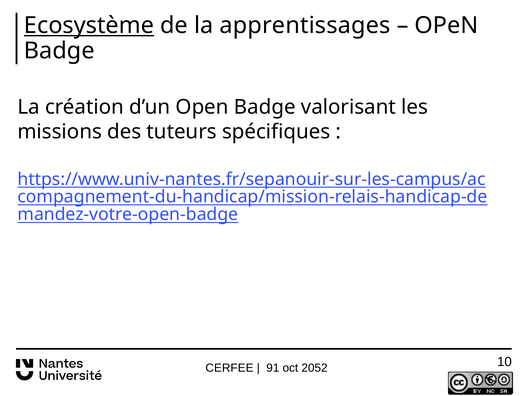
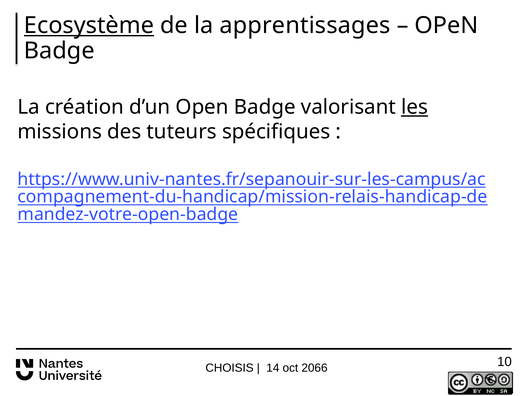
les underline: none -> present (415, 107)
CERFEE: CERFEE -> CHOISIS (230, 369)
91: 91 -> 14 (273, 369)
2052: 2052 -> 2066 (314, 369)
